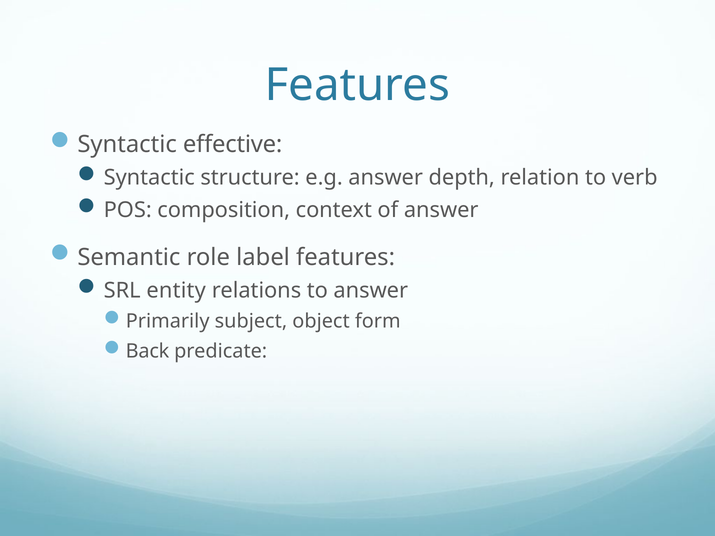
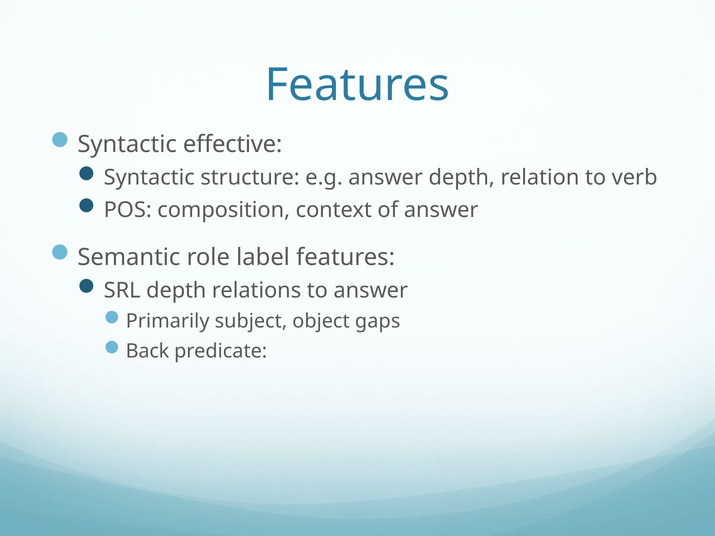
SRL entity: entity -> depth (176, 291)
form: form -> gaps (378, 322)
